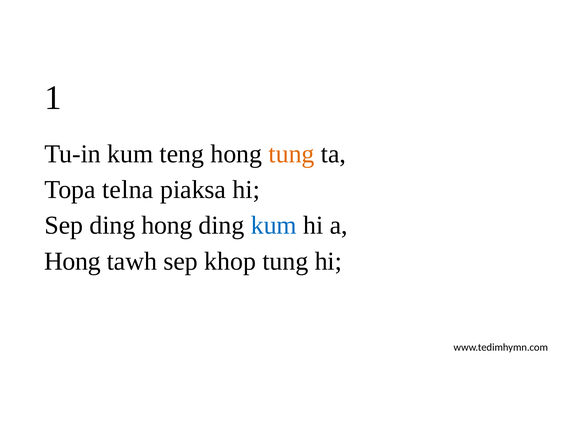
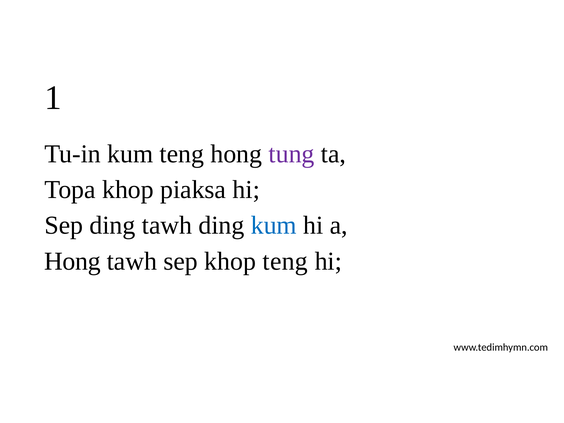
tung colour: orange -> purple (292, 154)
Topa telna: telna -> khop (128, 190)
ding hong: hong -> tawh (167, 225)
khop tung: tung -> teng (285, 261)
